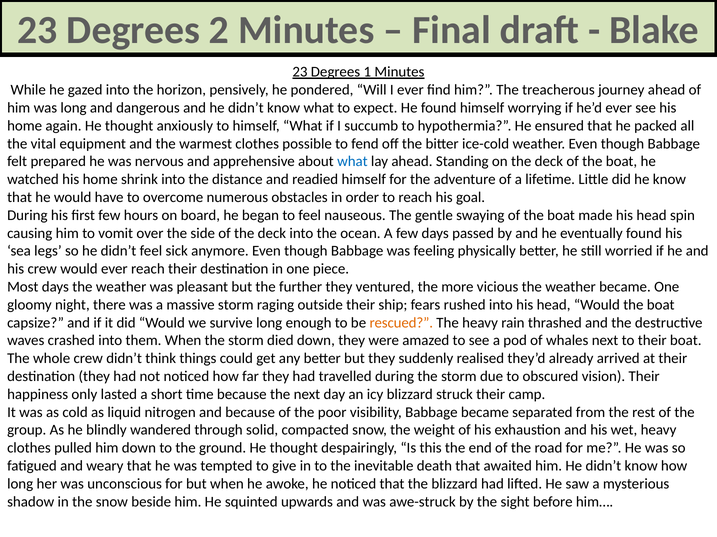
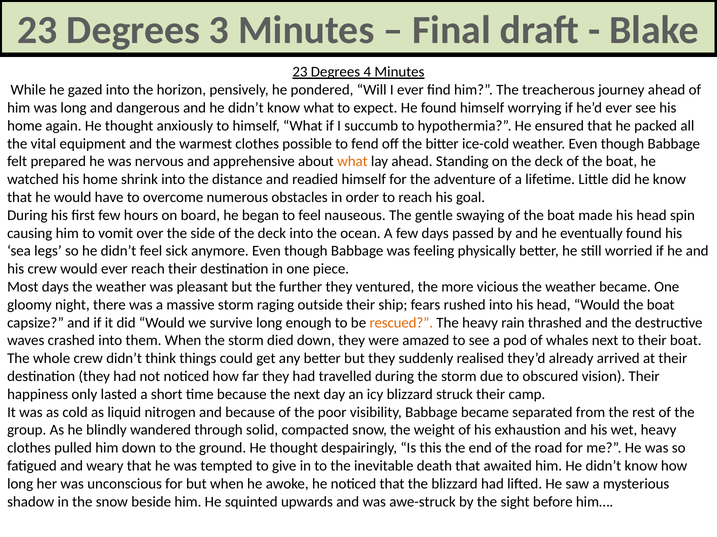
2: 2 -> 3 (219, 30)
1: 1 -> 4 (367, 72)
what colour: blue -> orange (352, 162)
